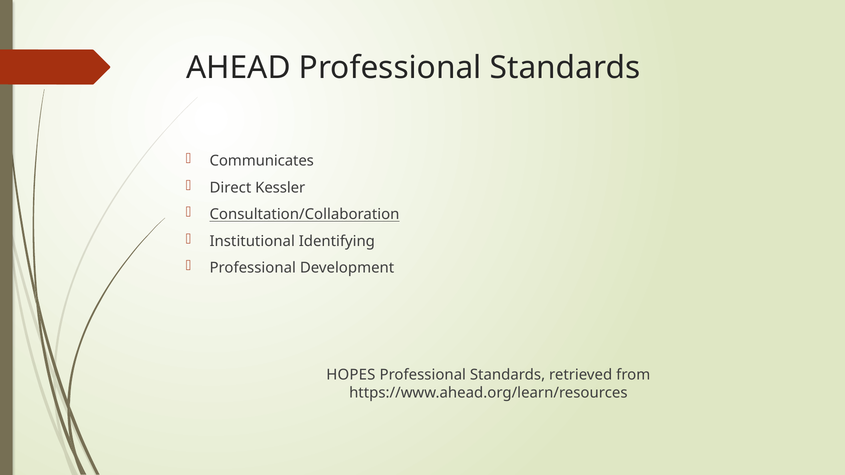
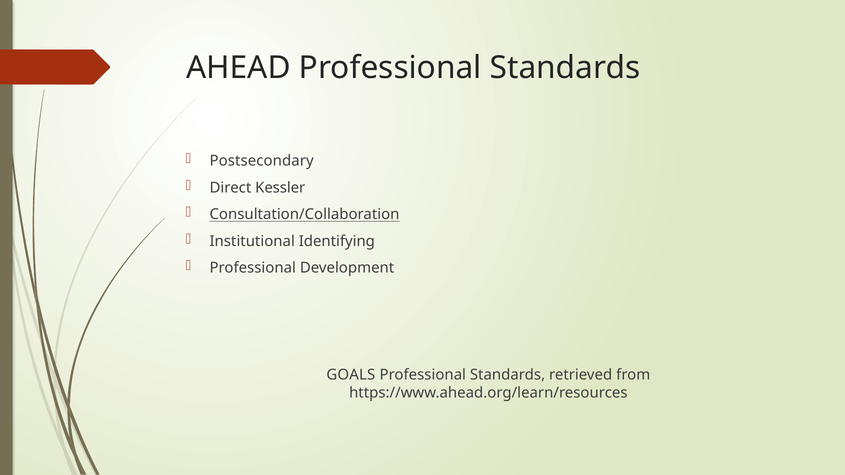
Communicates: Communicates -> Postsecondary (262, 161)
HOPES: HOPES -> GOALS (351, 375)
